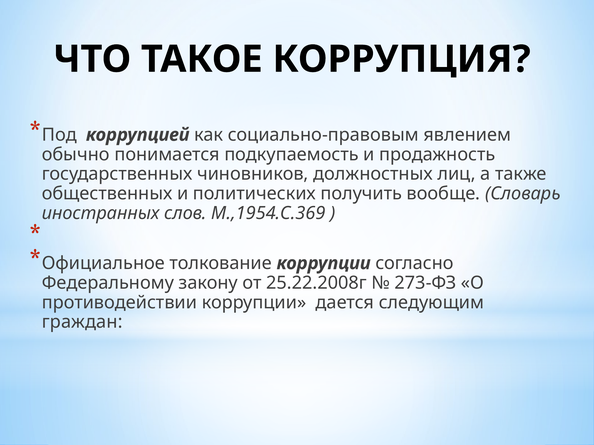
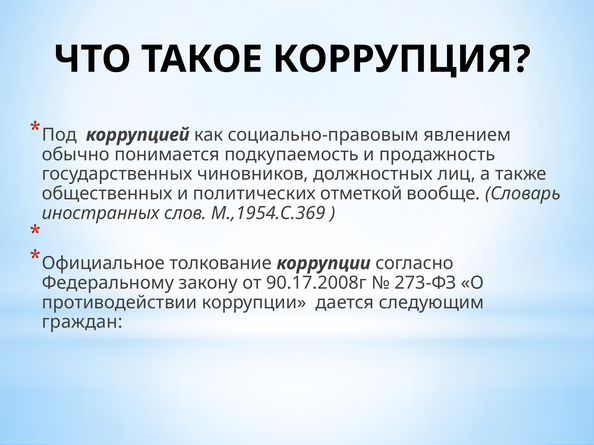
получить: получить -> отметкой (361, 194)
25.22.2008г: 25.22.2008г -> 90.17.2008г (317, 283)
